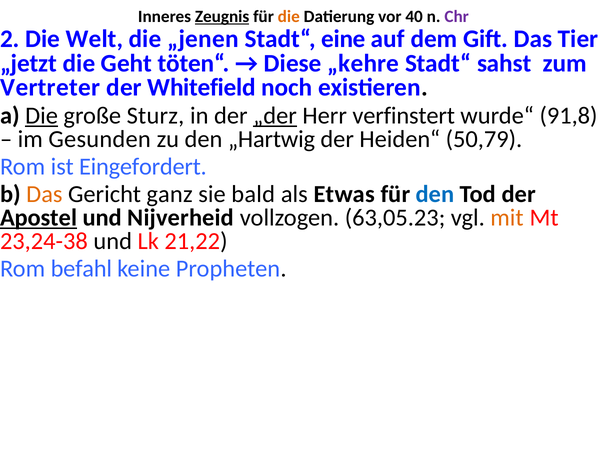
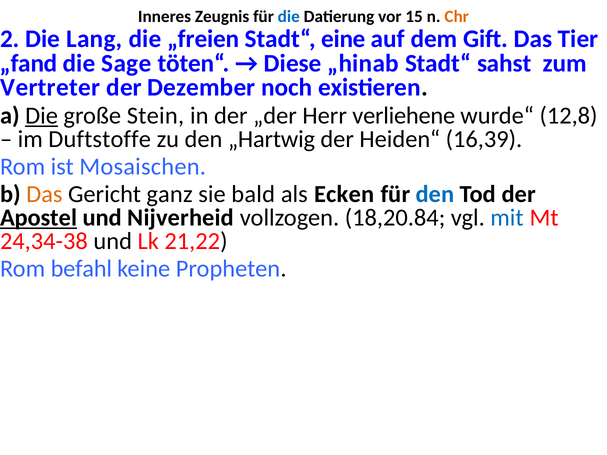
Zeugnis underline: present -> none (222, 16)
die colour: orange -> blue (289, 16)
40: 40 -> 15 (414, 16)
Chr colour: purple -> orange (457, 16)
Welt: Welt -> Lang (94, 39)
„jenen: „jenen -> „freien (203, 39)
„jetzt: „jetzt -> „fand (29, 63)
Geht: Geht -> Sage (126, 63)
„kehre: „kehre -> „hinab (363, 63)
Whitefield: Whitefield -> Dezember (201, 88)
Sturz: Sturz -> Stein (155, 116)
„der underline: present -> none (275, 116)
verfinstert: verfinstert -> verliehene (404, 116)
91,8: 91,8 -> 12,8 (569, 116)
Gesunden: Gesunden -> Duftstoffe (100, 139)
50,79: 50,79 -> 16,39 (484, 139)
Eingefordert: Eingefordert -> Mosaischen (143, 167)
Etwas: Etwas -> Ecken (344, 194)
63,05.23: 63,05.23 -> 18,20.84 (395, 218)
mit colour: orange -> blue (507, 218)
23,24-38: 23,24-38 -> 24,34-38 (44, 241)
